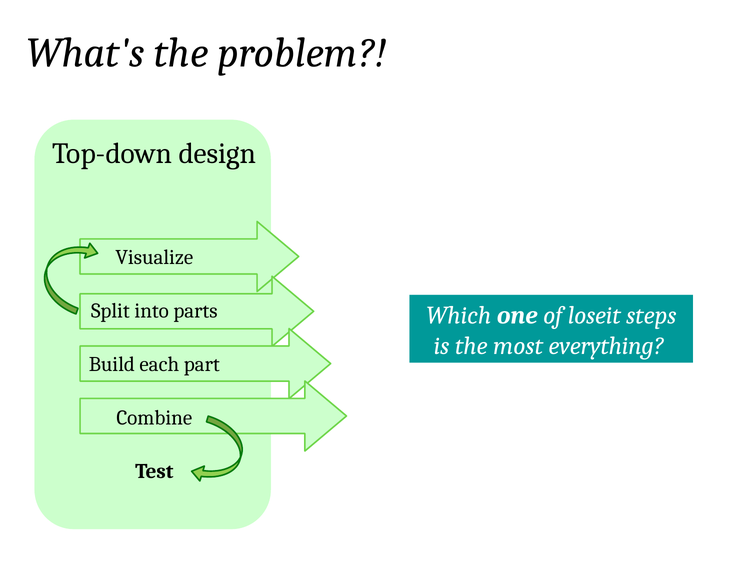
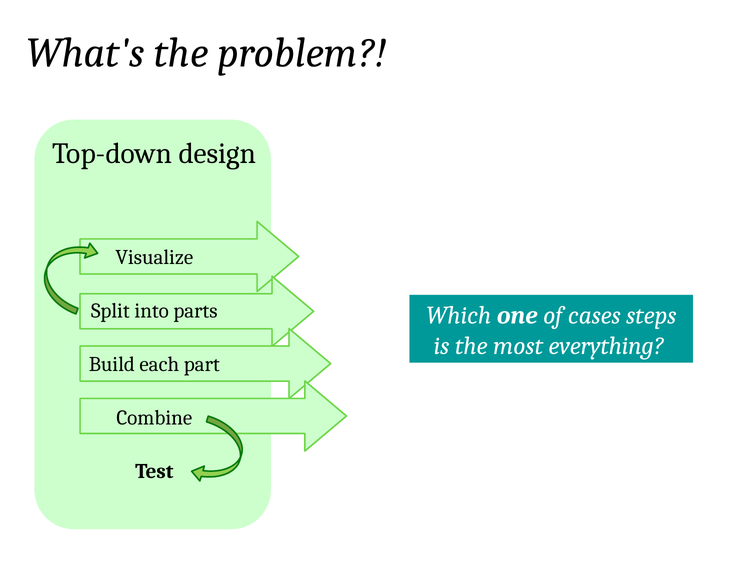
loseit: loseit -> cases (594, 315)
